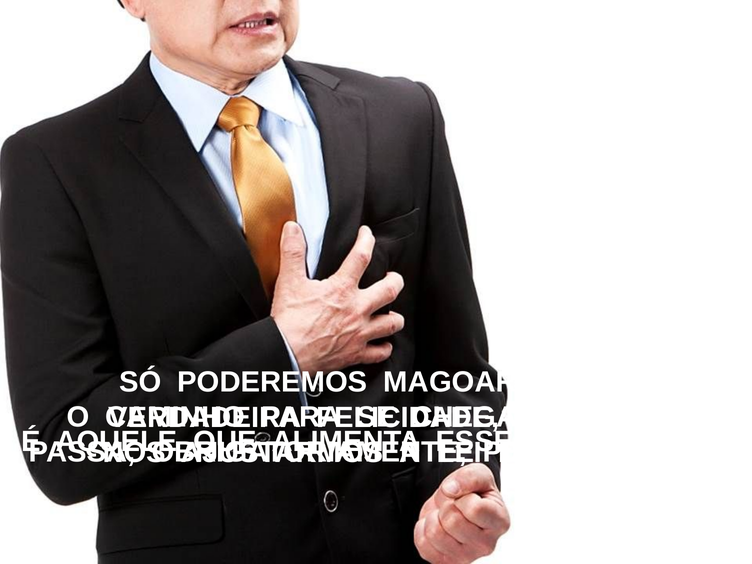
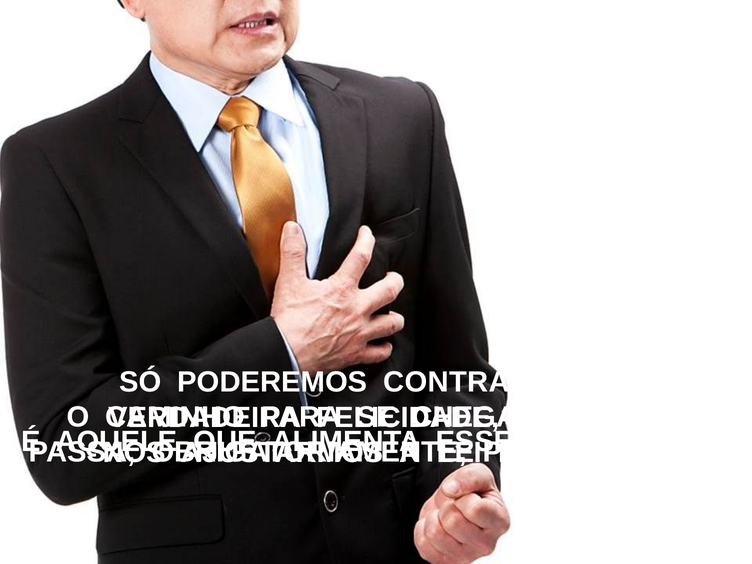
MAGOARÃO: MAGOARÃO -> CONTRÁRIA (472, 382)
